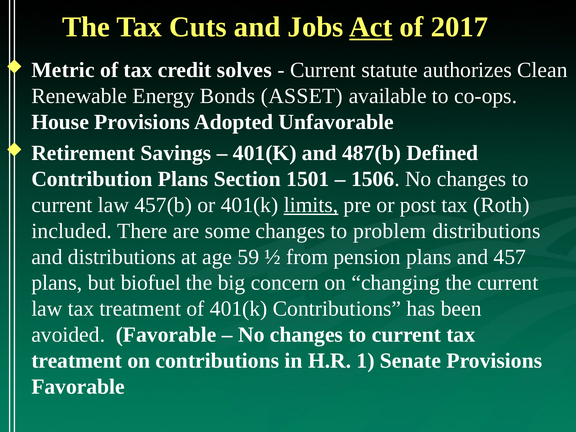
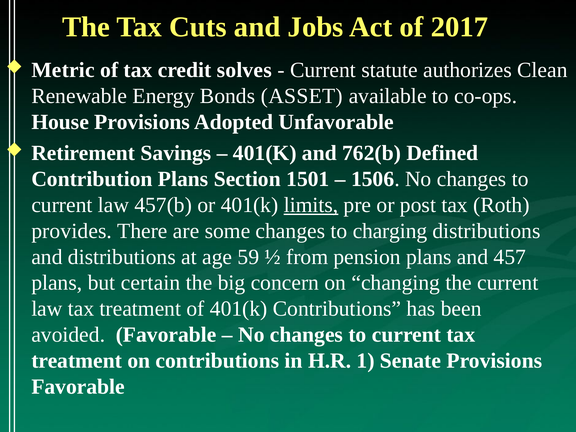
Act underline: present -> none (371, 27)
487(b: 487(b -> 762(b (372, 153)
included: included -> provides (72, 231)
problem: problem -> charging (390, 231)
biofuel: biofuel -> certain (151, 283)
